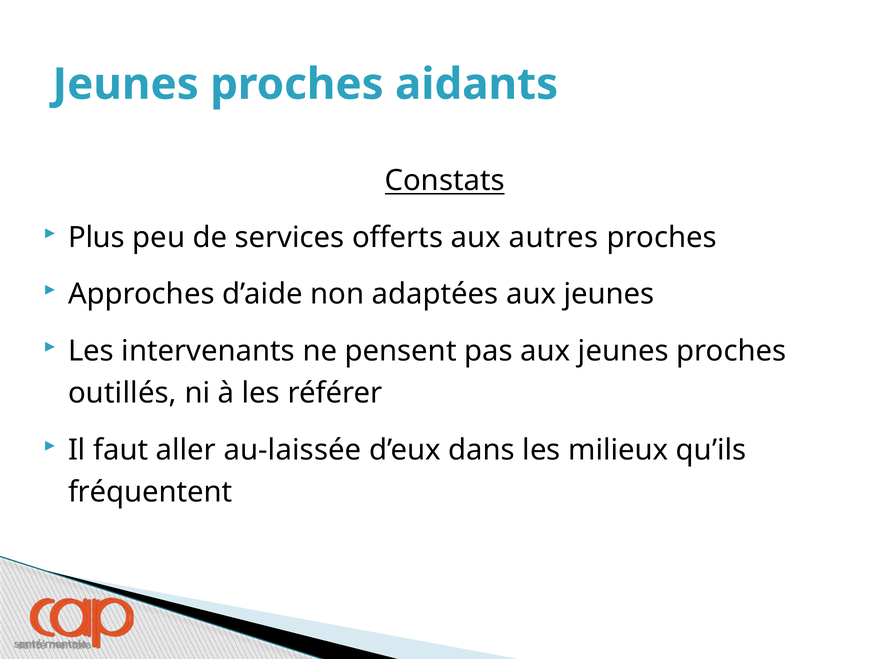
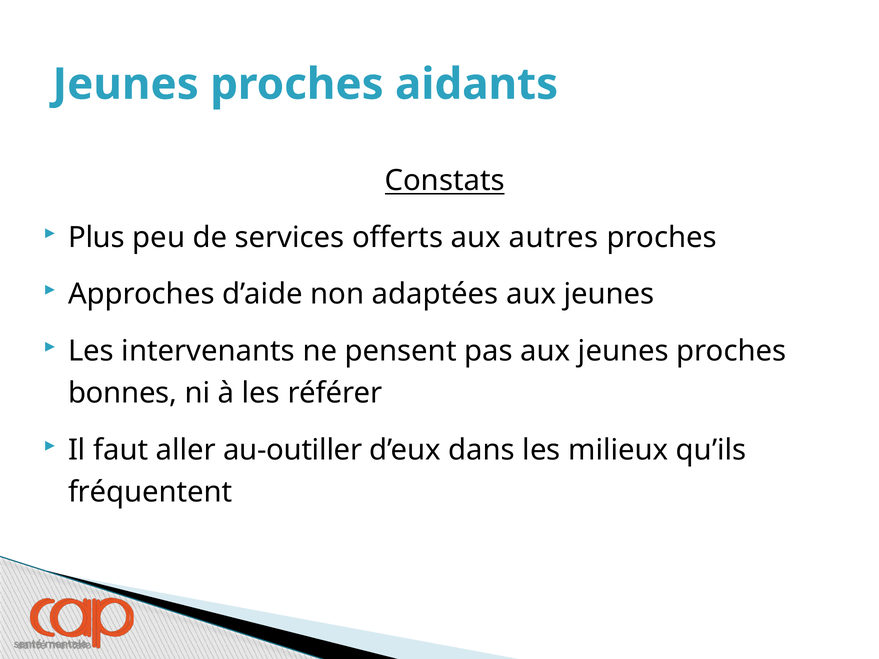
outillés: outillés -> bonnes (123, 393)
au-laissée: au-laissée -> au-outiller (293, 450)
